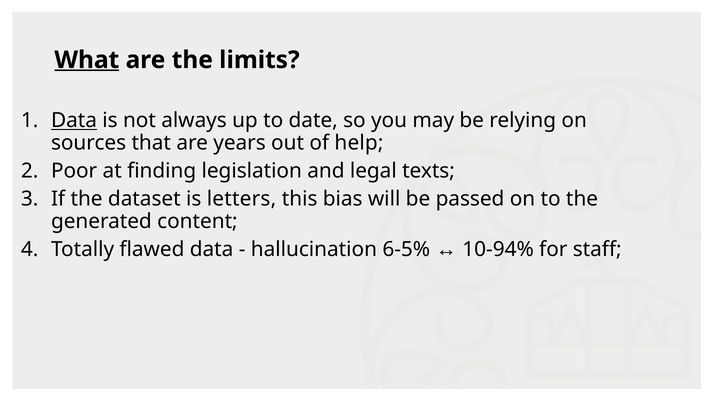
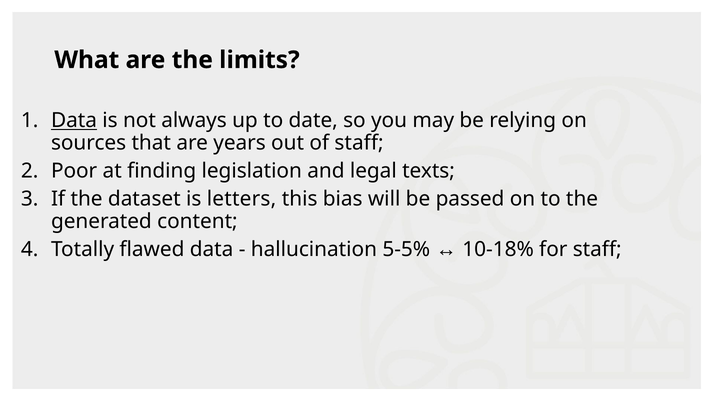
What underline: present -> none (87, 60)
of help: help -> staff (359, 143)
6-5%: 6-5% -> 5-5% (406, 249)
10-94%: 10-94% -> 10-18% (498, 249)
